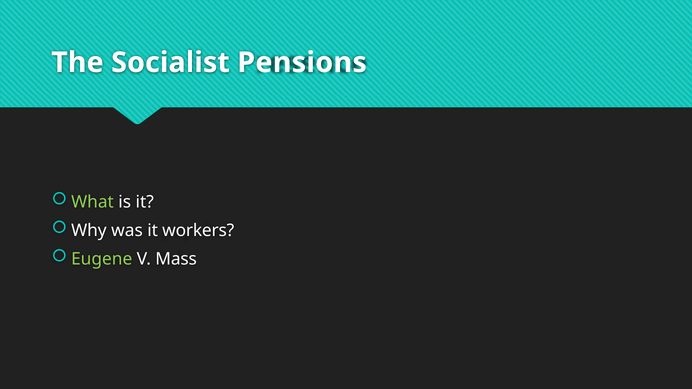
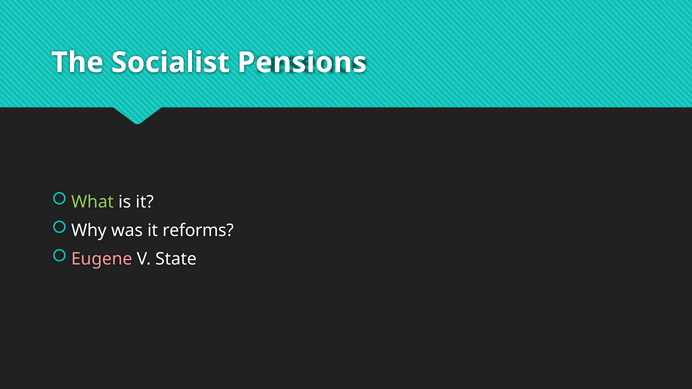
workers: workers -> reforms (198, 231)
Eugene colour: light green -> pink (102, 259)
Mass: Mass -> State (176, 259)
